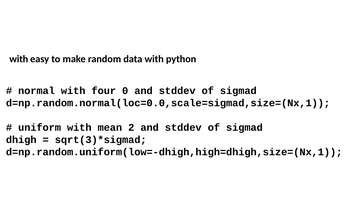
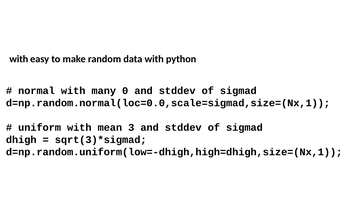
four: four -> many (104, 91)
2: 2 -> 3 (131, 127)
